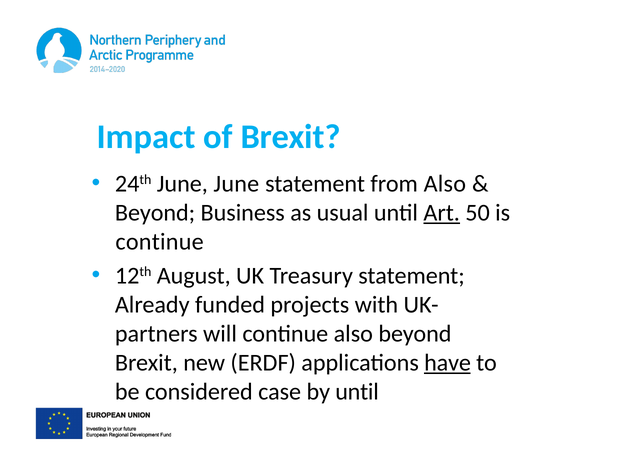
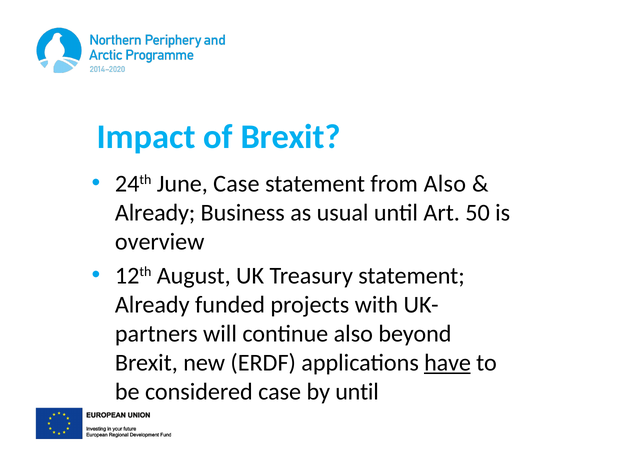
June June: June -> Case (236, 184)
Beyond: Beyond -> Already (155, 213)
Art underline: present -> none (442, 213)
continue: continue -> overview (160, 242)
